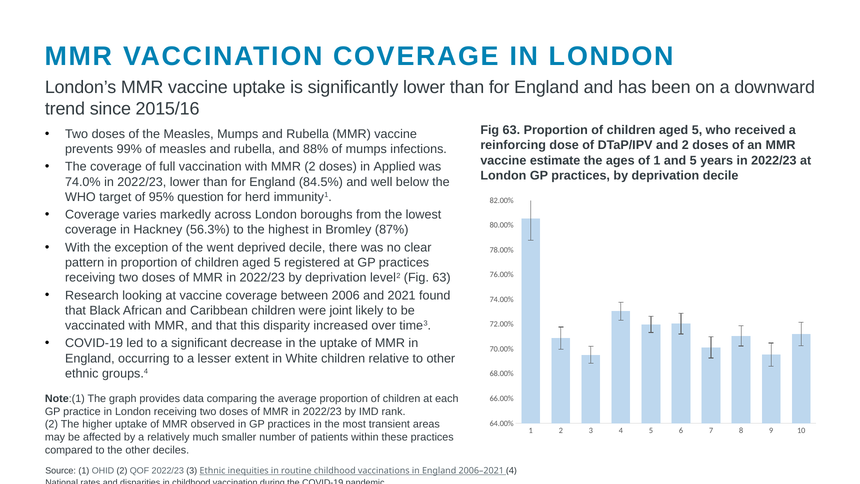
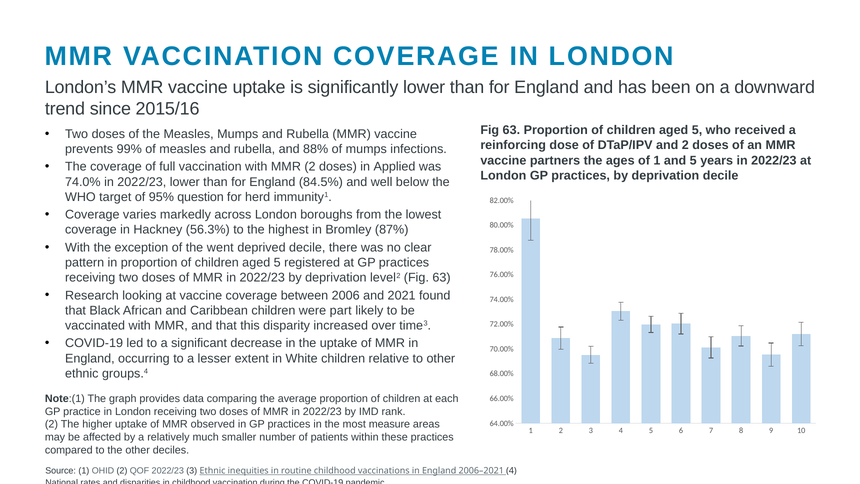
estimate: estimate -> partners (555, 160)
joint: joint -> part (341, 310)
transient: transient -> measure (389, 424)
